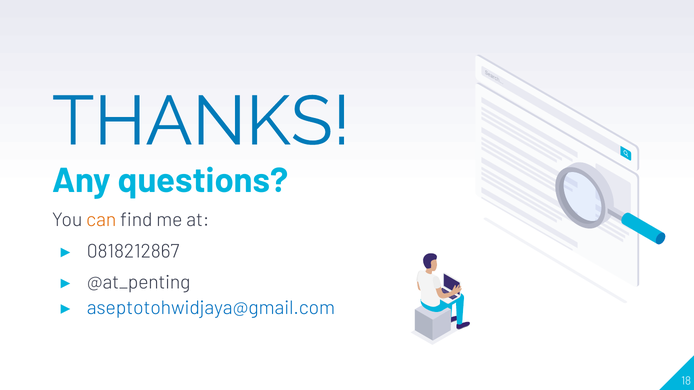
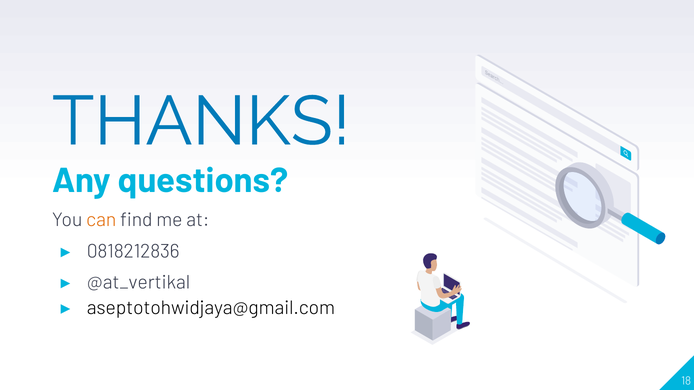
0818212867: 0818212867 -> 0818212836 (133, 251)
@at_penting: @at_penting -> @at_vertikal (138, 283)
aseptotohwidjaya@gmail.com colour: blue -> black (211, 308)
